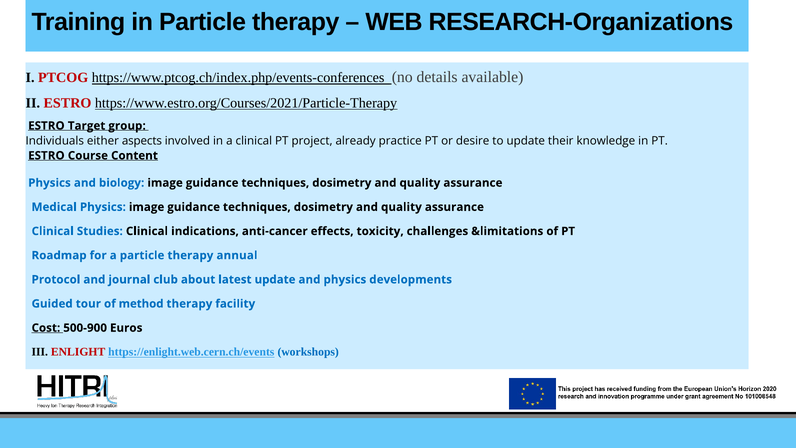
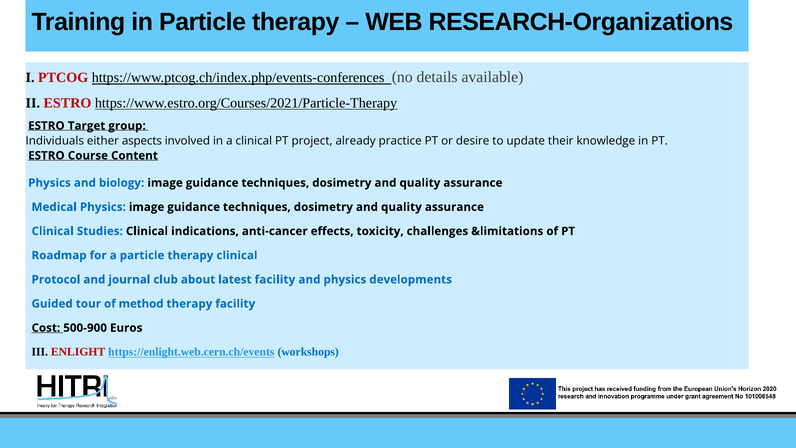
therapy annual: annual -> clinical (237, 255)
latest update: update -> facility (275, 279)
